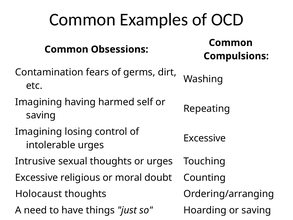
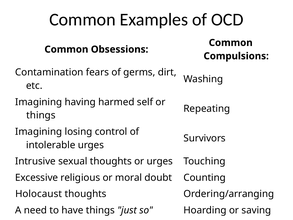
saving: saving -> things (41, 115)
Excessive: Excessive -> Survivors (205, 138)
